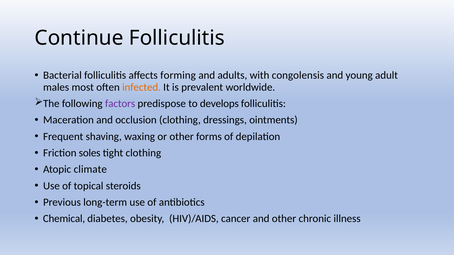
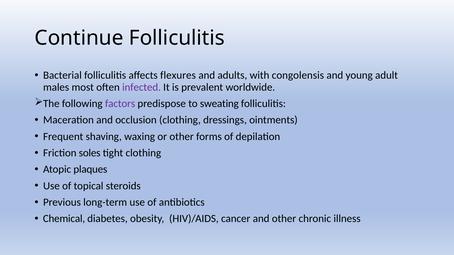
forming: forming -> flexures (178, 75)
infected colour: orange -> purple (142, 87)
develops: develops -> sweating (219, 104)
climate: climate -> plaques (90, 170)
